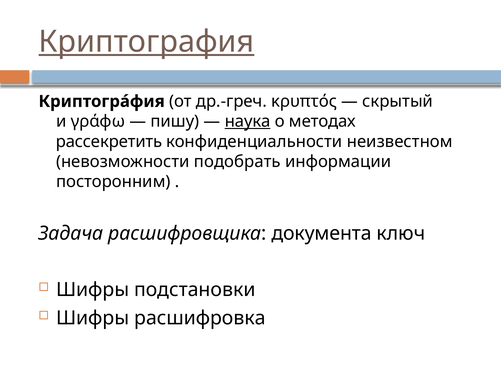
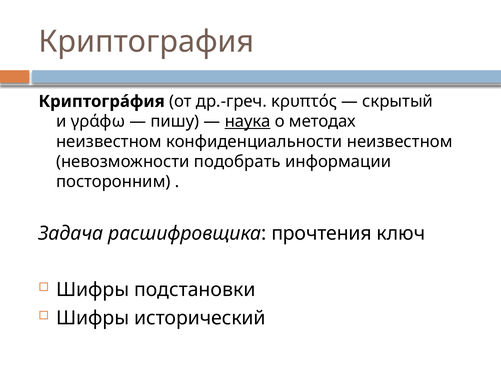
Криптография underline: present -> none (146, 42)
рассекретить: рассекретить -> неизвестном (109, 141)
документа: документа -> прочтения (322, 233)
расшифровка: расшифровка -> исторический (200, 318)
